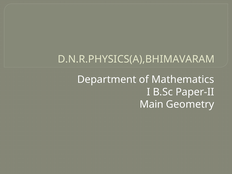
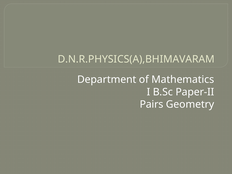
Main: Main -> Pairs (152, 104)
